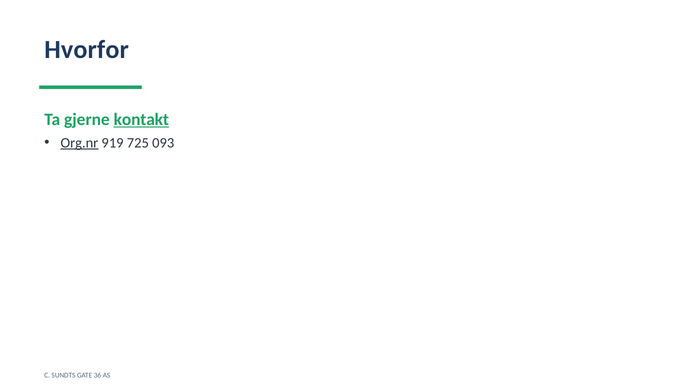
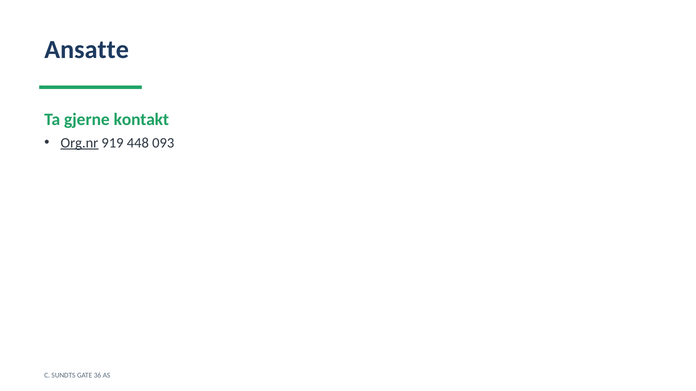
Hvorfor: Hvorfor -> Ansatte (87, 50)
kontakt underline: present -> none (141, 120)
725: 725 -> 448 (138, 143)
